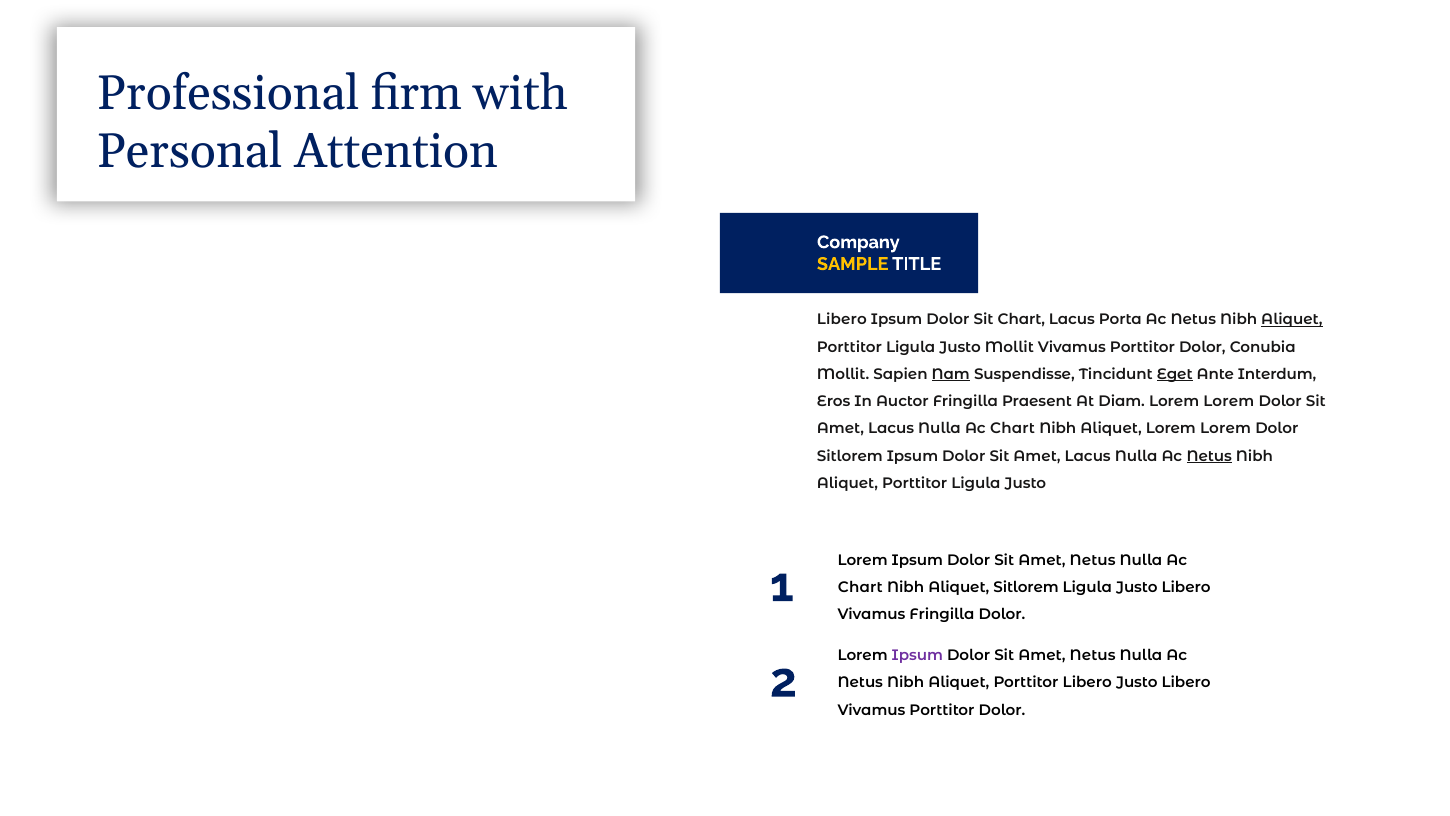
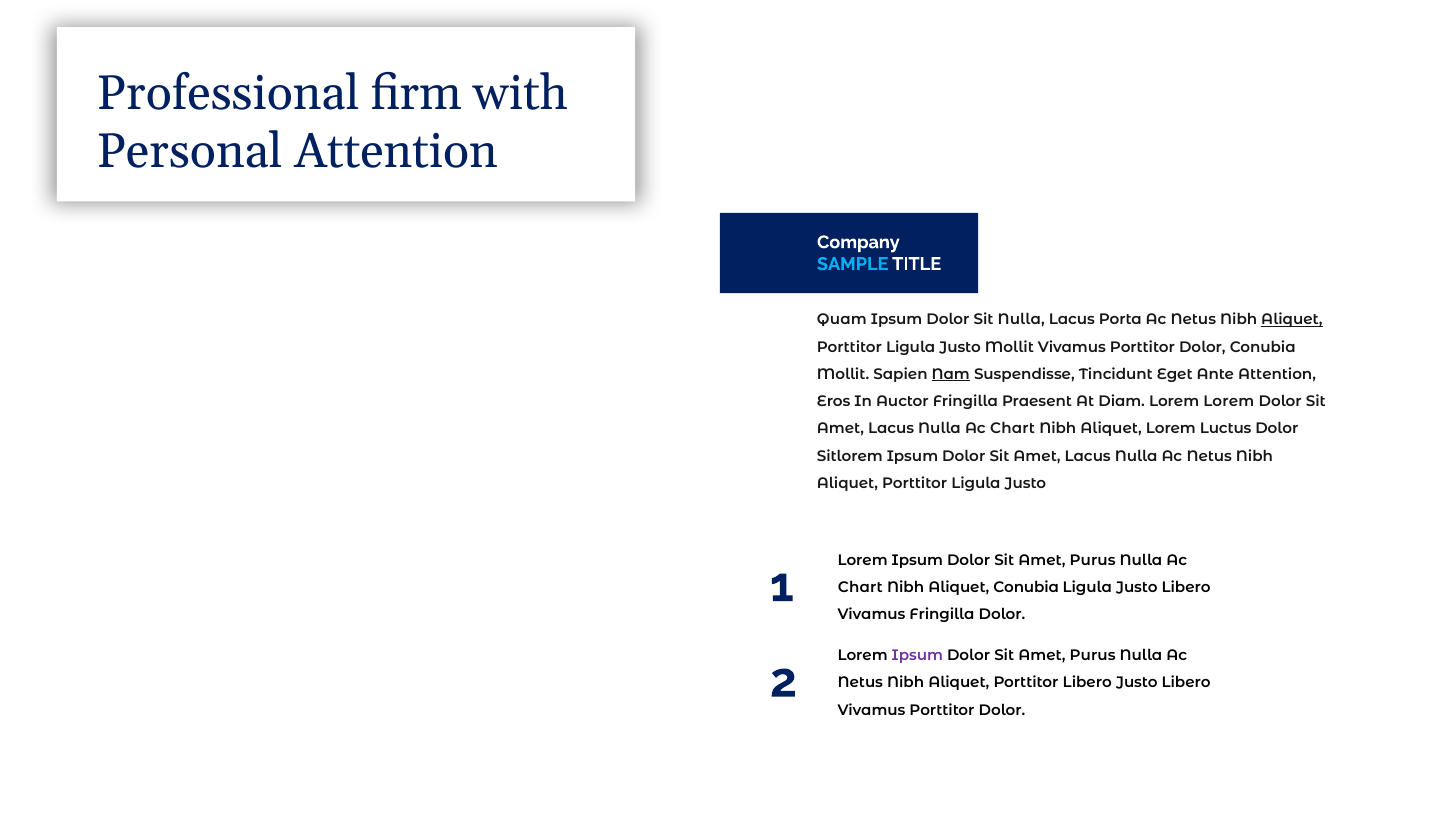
SAMPLE colour: yellow -> light blue (853, 264)
Libero: Libero -> Quam (842, 320)
Sit Chart: Chart -> Nulla (1021, 320)
Eget underline: present -> none (1175, 374)
Ante Interdum: Interdum -> Attention (1277, 374)
Aliquet Lorem Lorem: Lorem -> Luctus (1226, 429)
Netus underline: present -> none (1209, 456)
Netus: Netus -> Purus (1093, 560)
Aliquet Sitlorem: Sitlorem -> Conubia (1026, 587)
Netus: Netus -> Purus (1093, 655)
